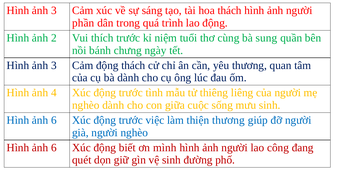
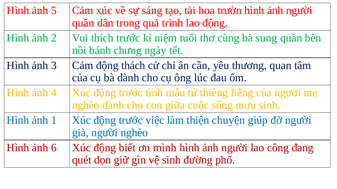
3: 3 -> 5 (54, 11)
hoa thách: thách -> trườn (230, 11)
phần: phần -> quần (83, 23)
6: 6 -> 1 (54, 121)
thiện thương: thương -> chuyện (228, 121)
